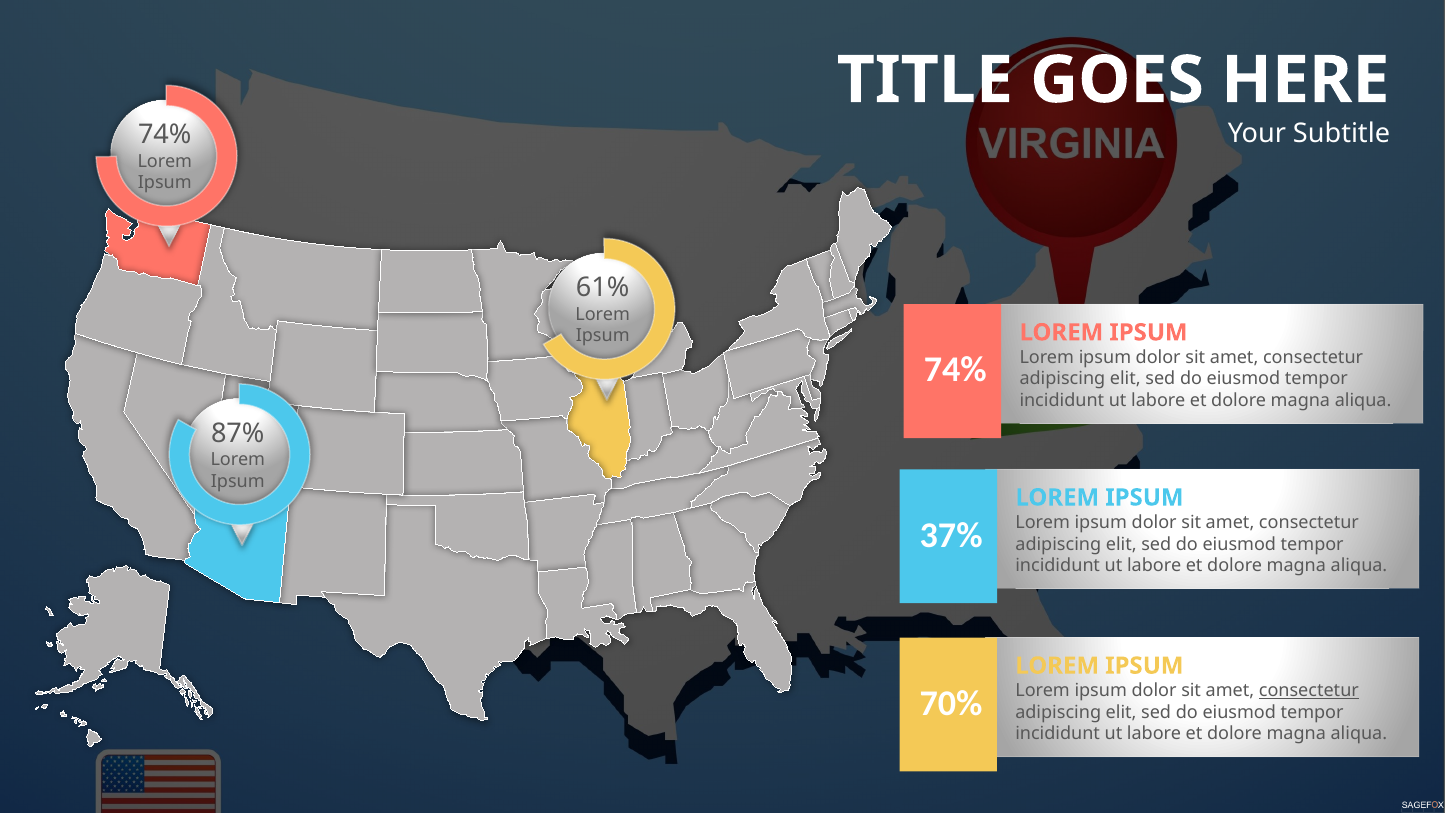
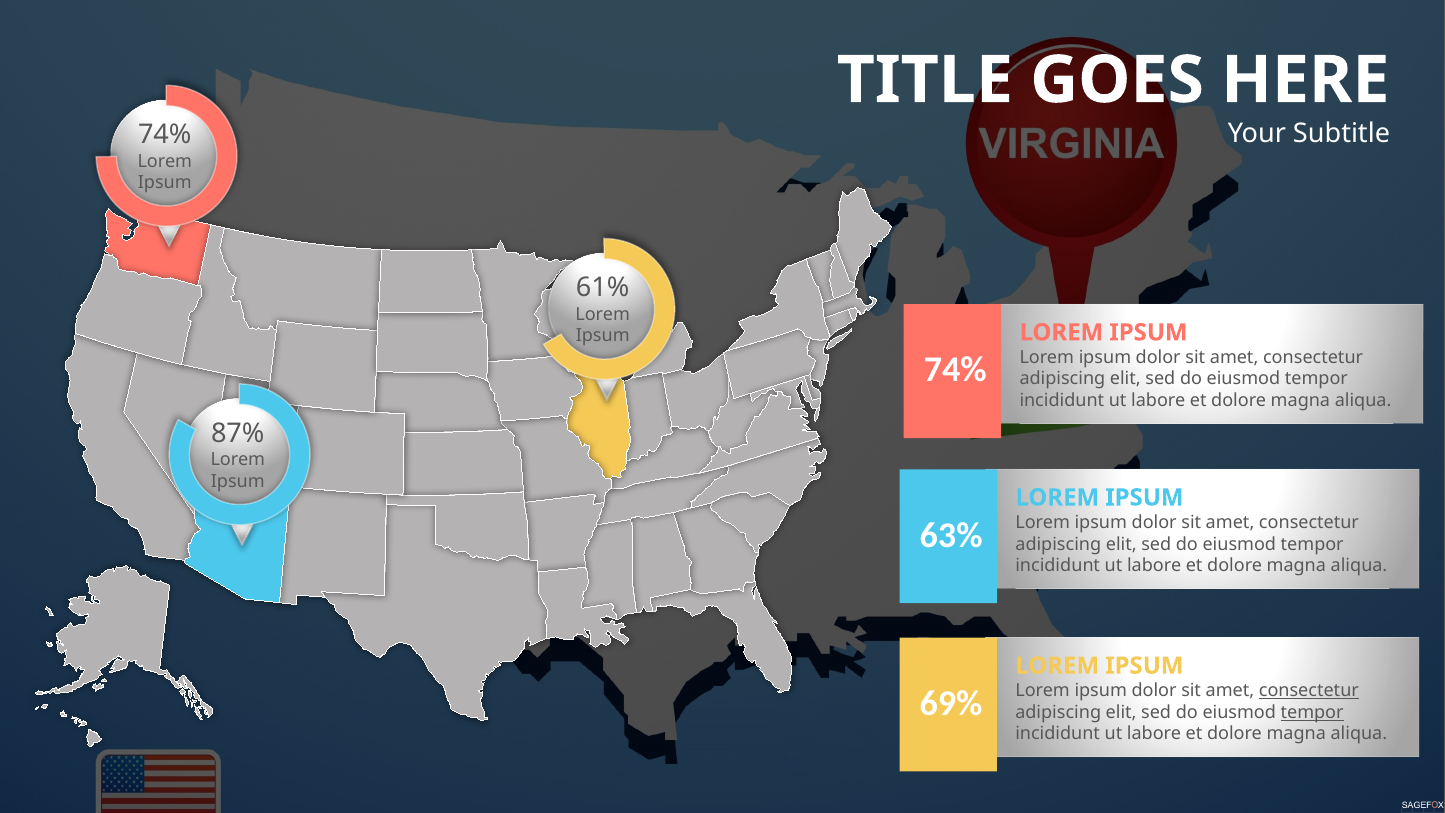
37%: 37% -> 63% (951, 535)
70%: 70% -> 69% (951, 703)
tempor underline: none -> present (1312, 712)
